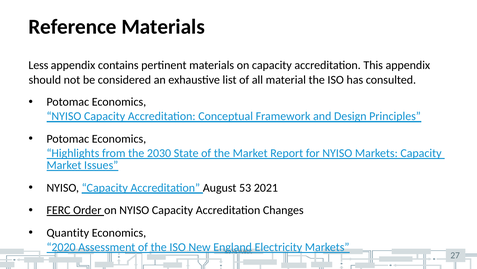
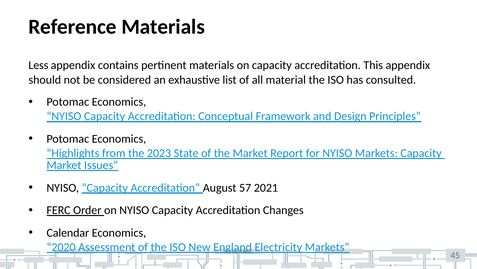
2030: 2030 -> 2023 (159, 153)
53: 53 -> 57 (245, 187)
Quantity: Quantity -> Calendar (68, 232)
27: 27 -> 45 (455, 255)
